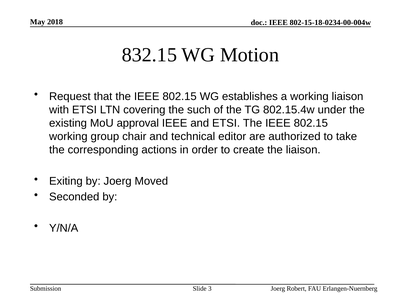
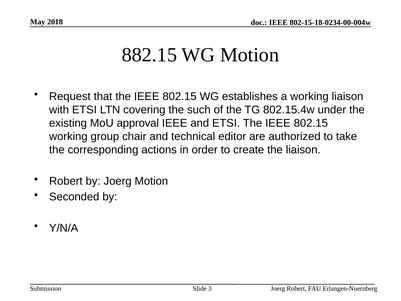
832.15: 832.15 -> 882.15 (149, 55)
Exiting: Exiting -> Robert (66, 181)
Joerg Moved: Moved -> Motion (151, 181)
